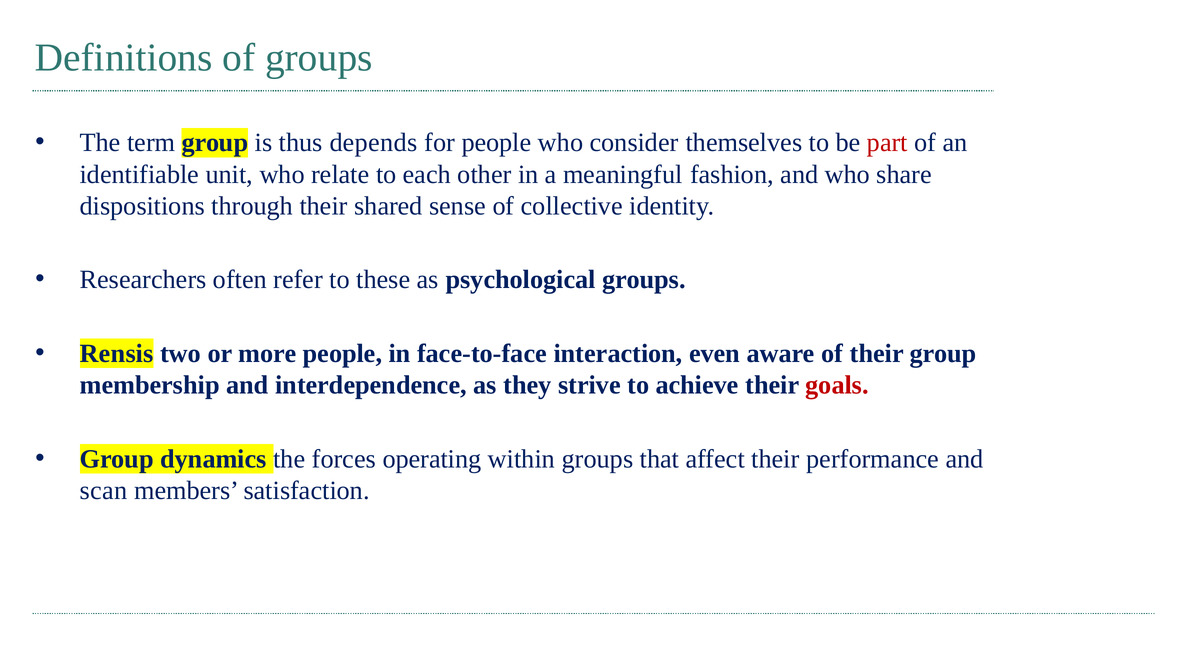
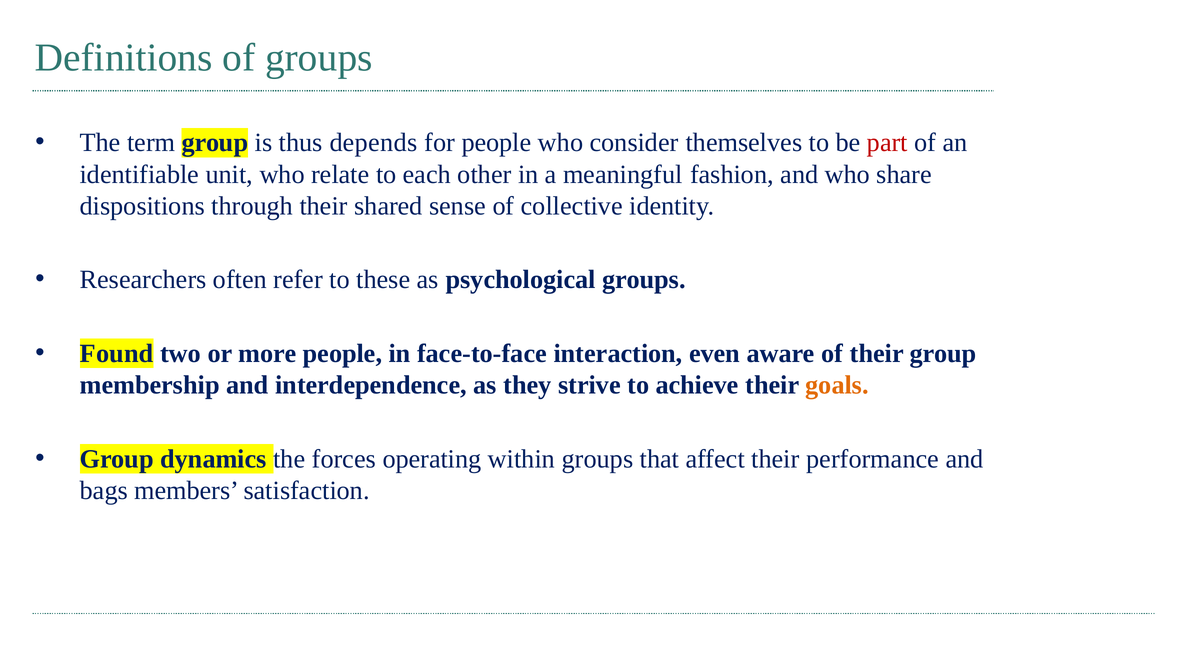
Rensis: Rensis -> Found (117, 353)
goals colour: red -> orange (837, 385)
scan: scan -> bags (104, 490)
